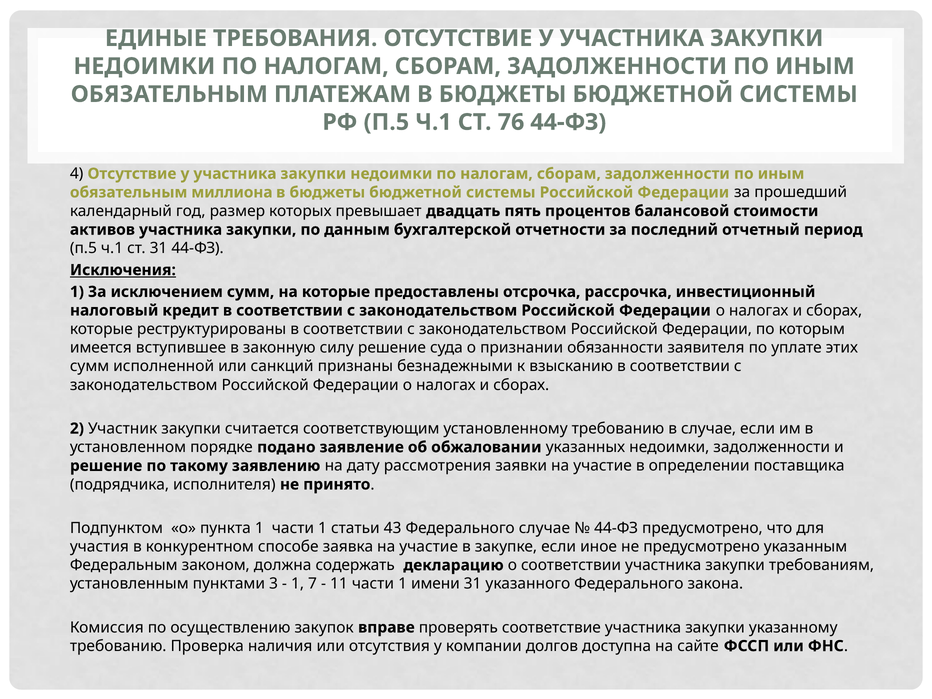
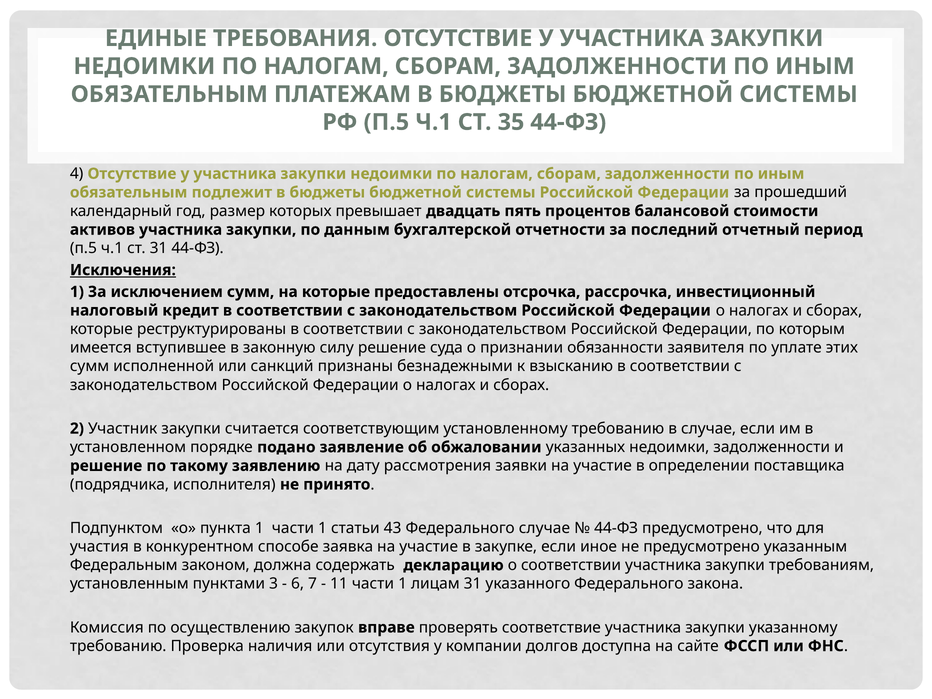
76: 76 -> 35 (511, 122)
миллиона: миллиона -> подлежит (232, 192)
1: 1 -> 6 (298, 584)
имени: имени -> лицам (435, 584)
